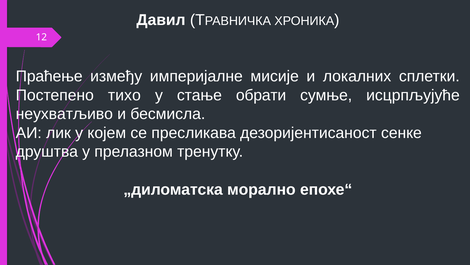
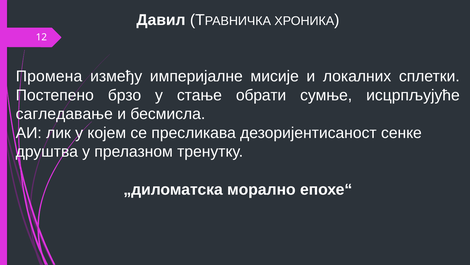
Праћење: Праћење -> Промена (49, 76)
тихо: тихо -> брзо (125, 95)
неухватљиво: неухватљиво -> сагледавање (64, 114)
